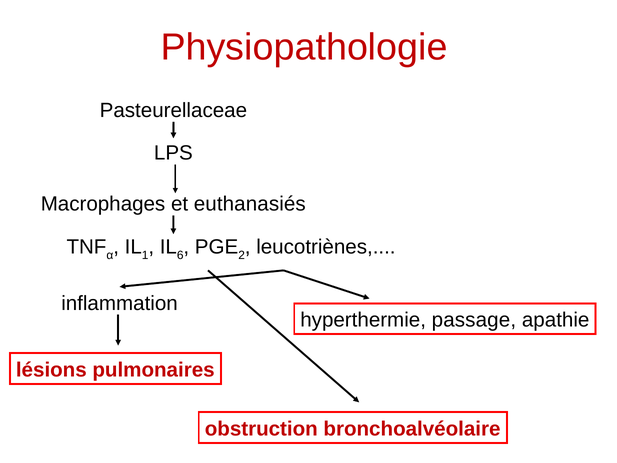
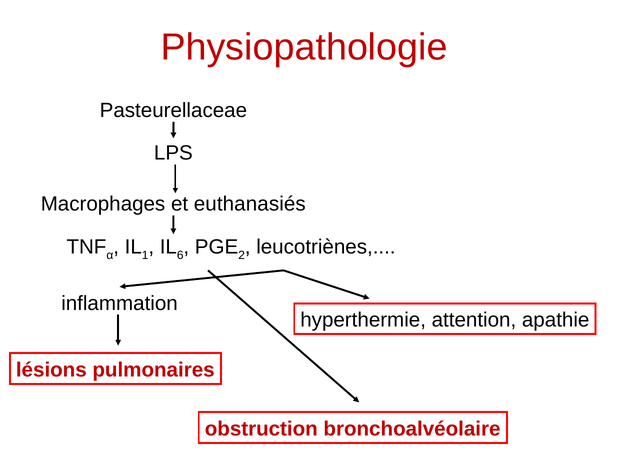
passage: passage -> attention (474, 320)
